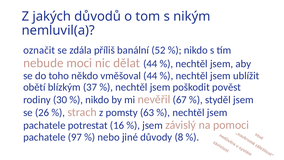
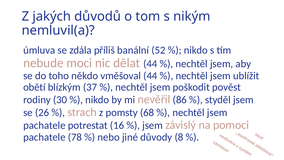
označit: označit -> úmluva (39, 50)
67: 67 -> 86 (180, 100)
63: 63 -> 68 (147, 112)
97: 97 -> 78 (75, 137)
